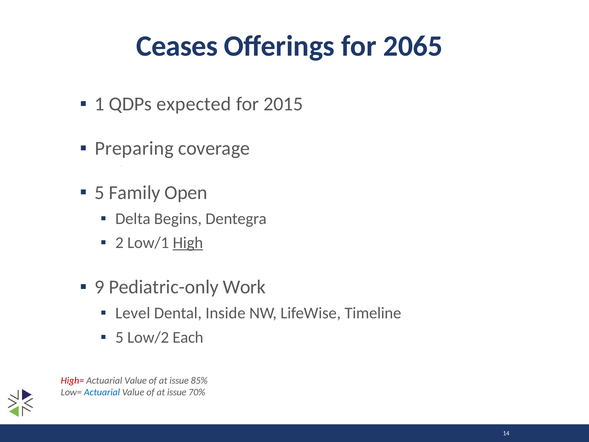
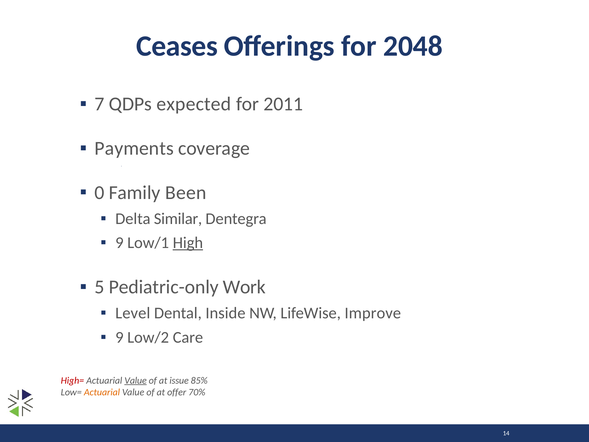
2065: 2065 -> 2048 (413, 46)
1: 1 -> 7 (100, 104)
2015: 2015 -> 2011 (283, 104)
Preparing: Preparing -> Payments (134, 148)
5: 5 -> 0 (100, 193)
Open: Open -> Been (186, 193)
Begins: Begins -> Similar (178, 218)
2: 2 -> 9 (119, 243)
9: 9 -> 5 (100, 287)
Timeline: Timeline -> Improve (373, 313)
5: 5 -> 9 (119, 337)
Each: Each -> Care (188, 337)
Value underline: none -> present (136, 380)
Actuarial colour: blue -> orange (102, 392)
issue: issue -> offer (177, 392)
